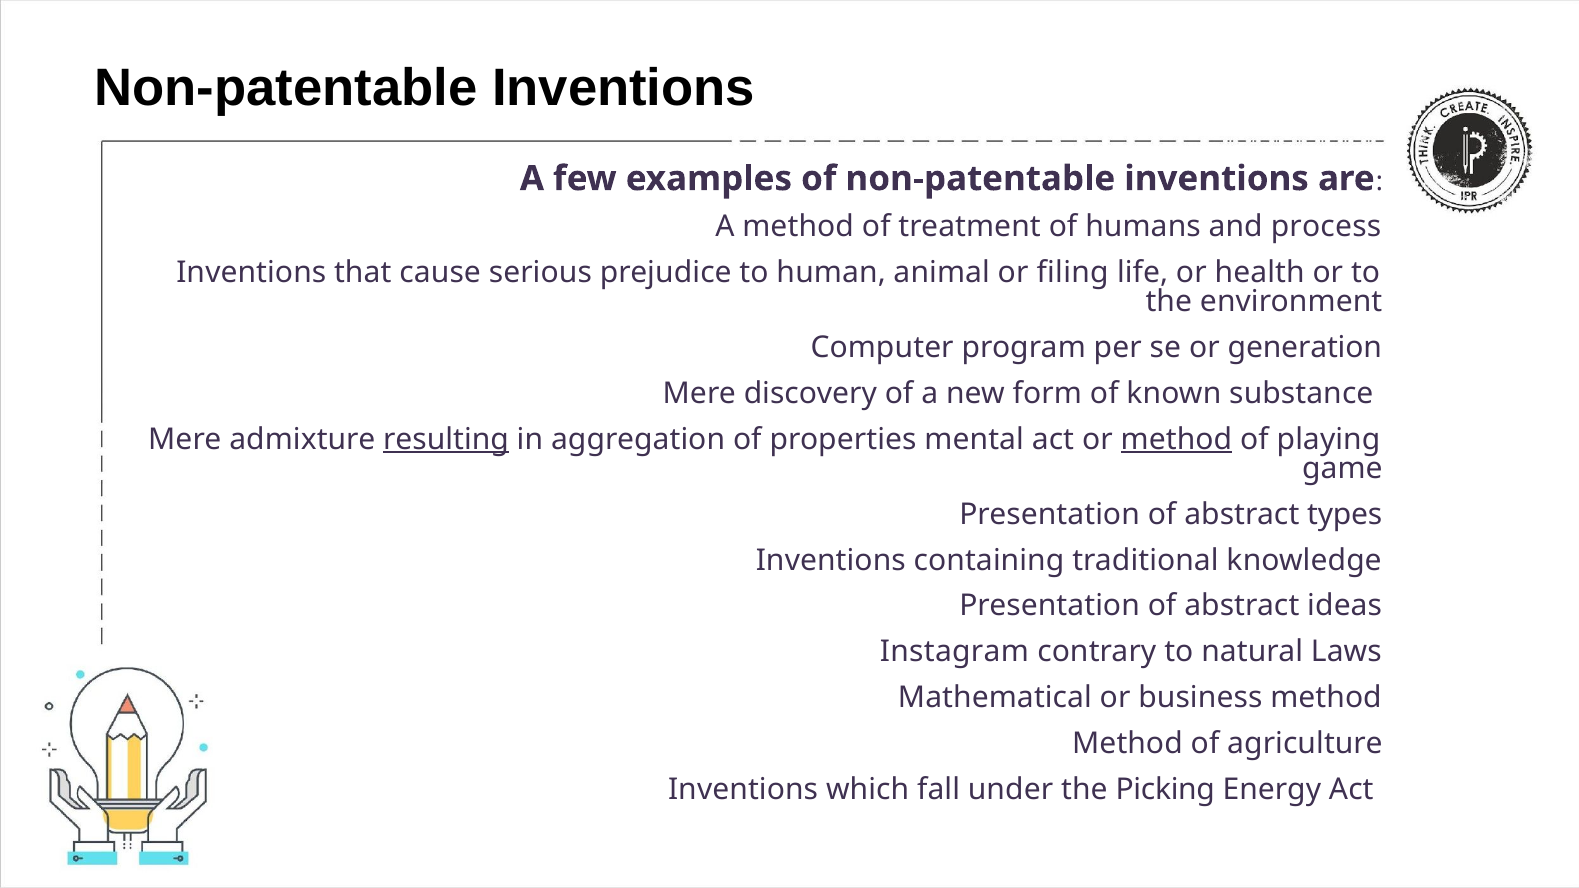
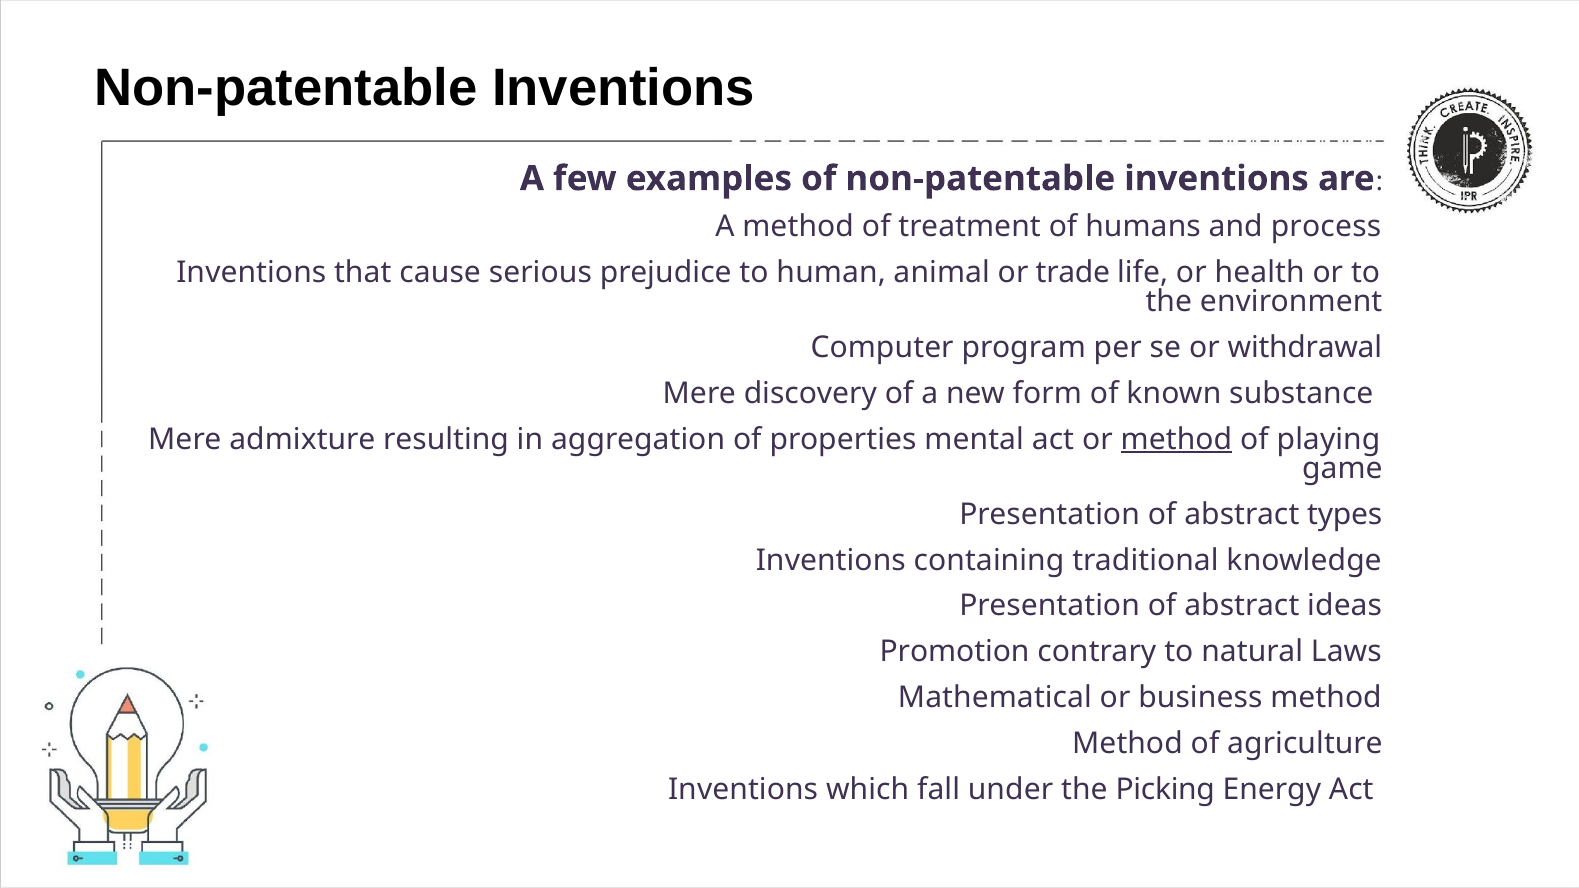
filing: filing -> trade (1073, 273)
generation: generation -> withdrawal (1305, 348)
resulting underline: present -> none (446, 440)
Instagram: Instagram -> Promotion (955, 652)
